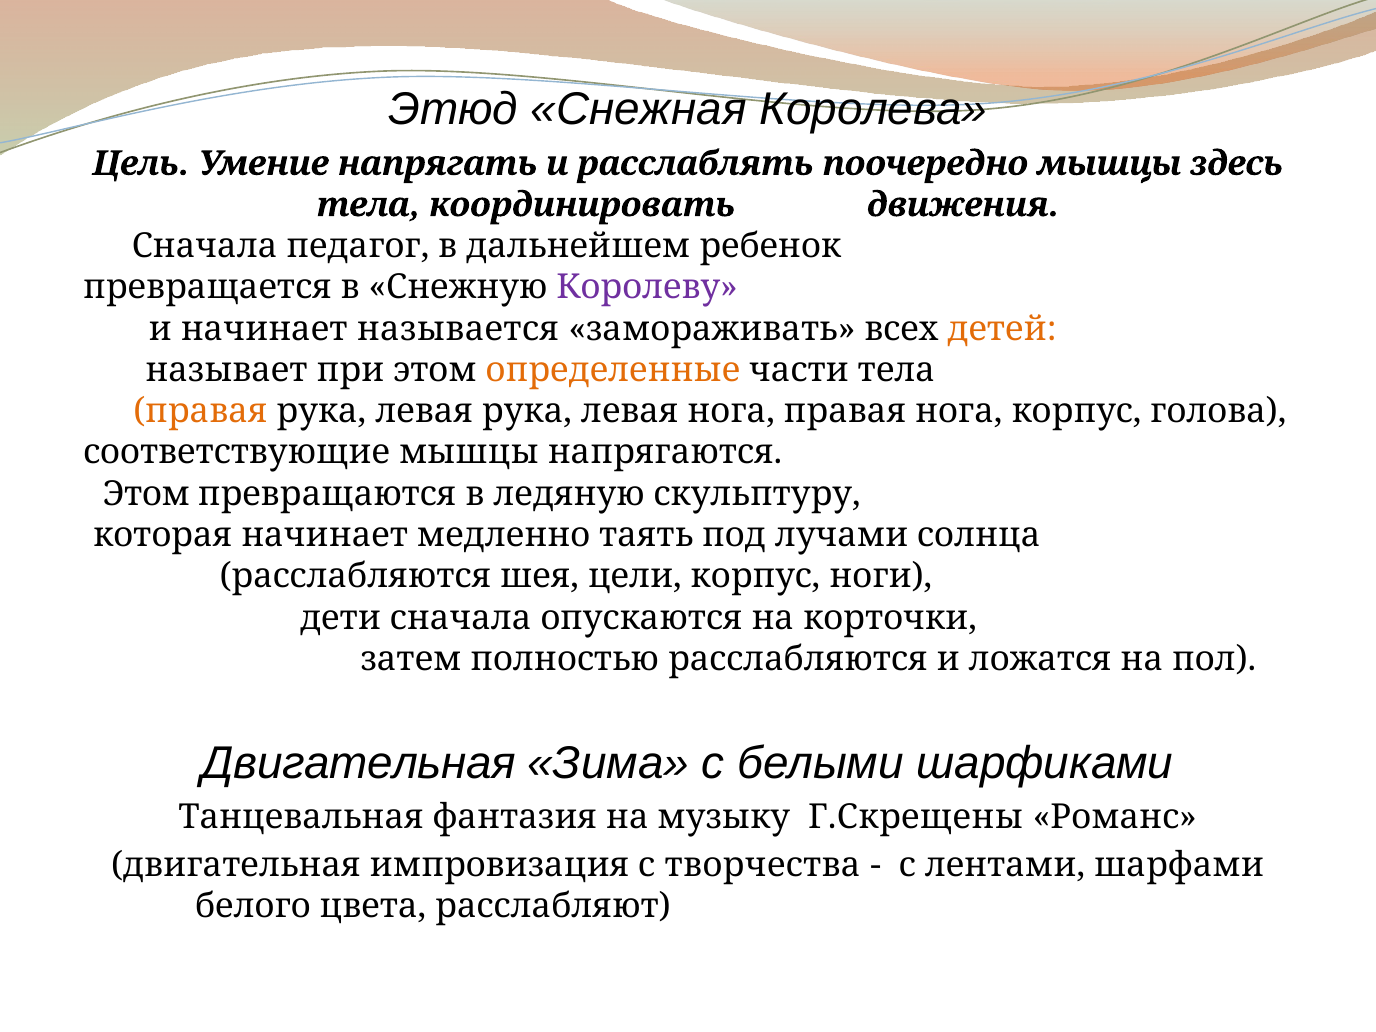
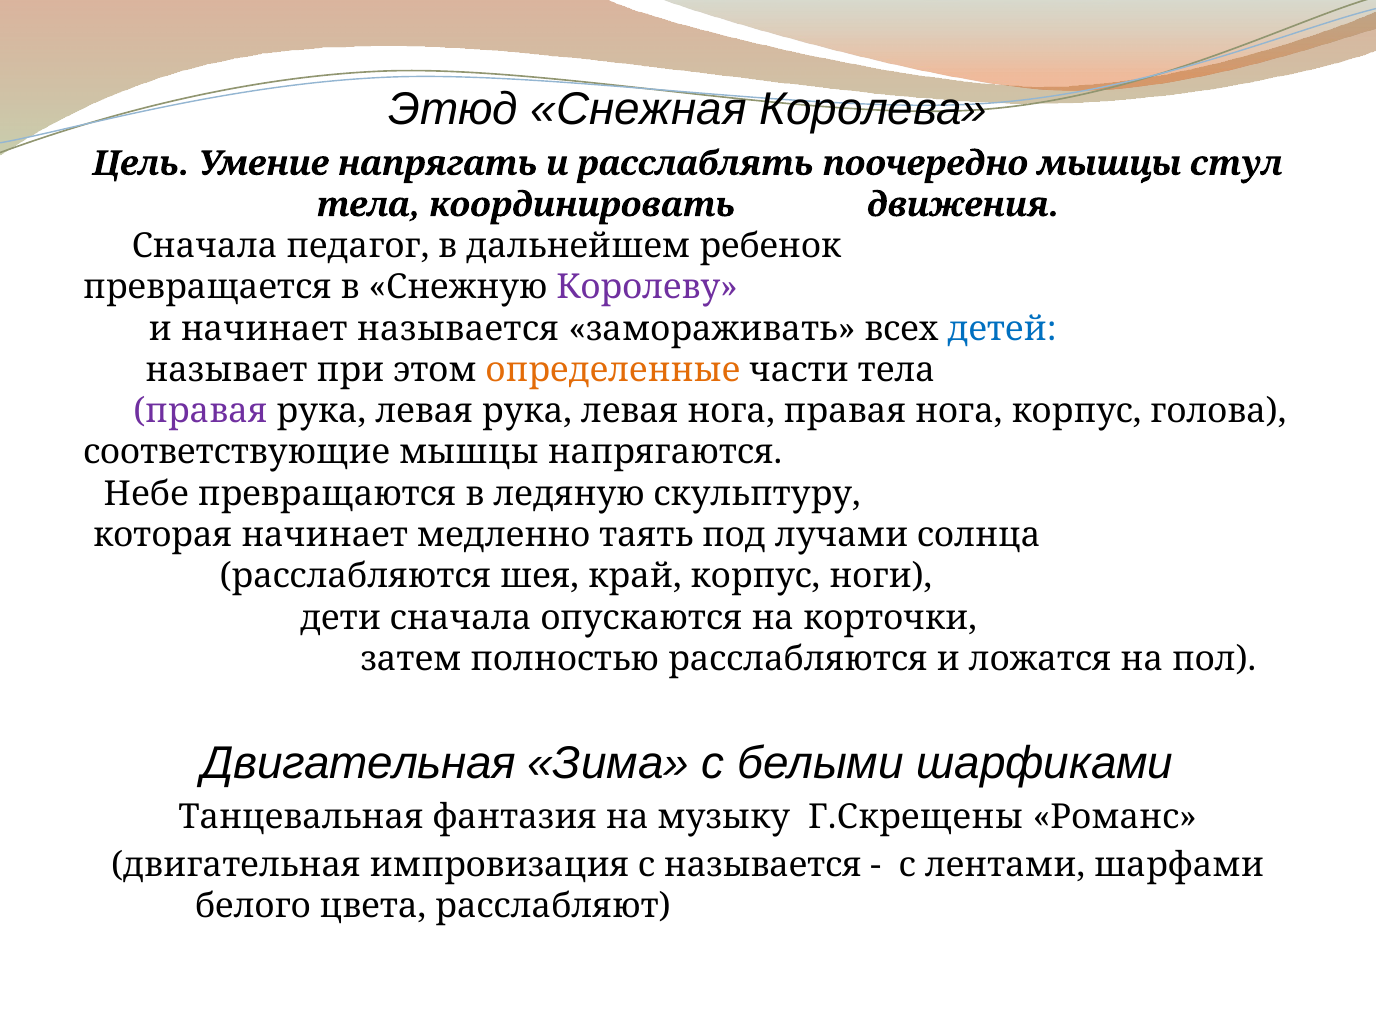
здесь: здесь -> стул (1236, 164)
детей colour: orange -> blue (1002, 329)
правая colour: orange -> purple (200, 411)
Этом: Этом -> Небе (146, 494)
цели: цели -> край (635, 576)
с творчества: творчества -> называется (763, 865)
